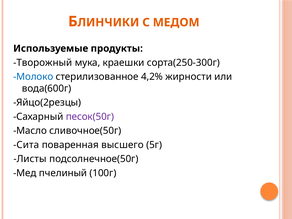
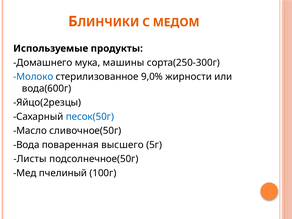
Творожный: Творожный -> Домашнего (43, 63)
краешки: краешки -> машины (124, 63)
4,2%: 4,2% -> 9,0% (152, 77)
песок(50г colour: purple -> blue (90, 117)
Сита: Сита -> Вода (26, 145)
